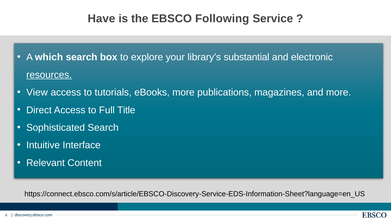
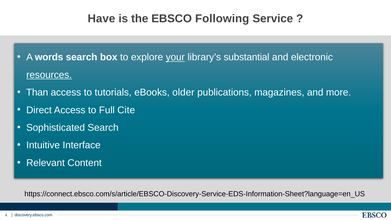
which: which -> words (49, 57)
your underline: none -> present (175, 57)
View: View -> Than (37, 92)
eBooks more: more -> older (183, 92)
Title: Title -> Cite (126, 110)
